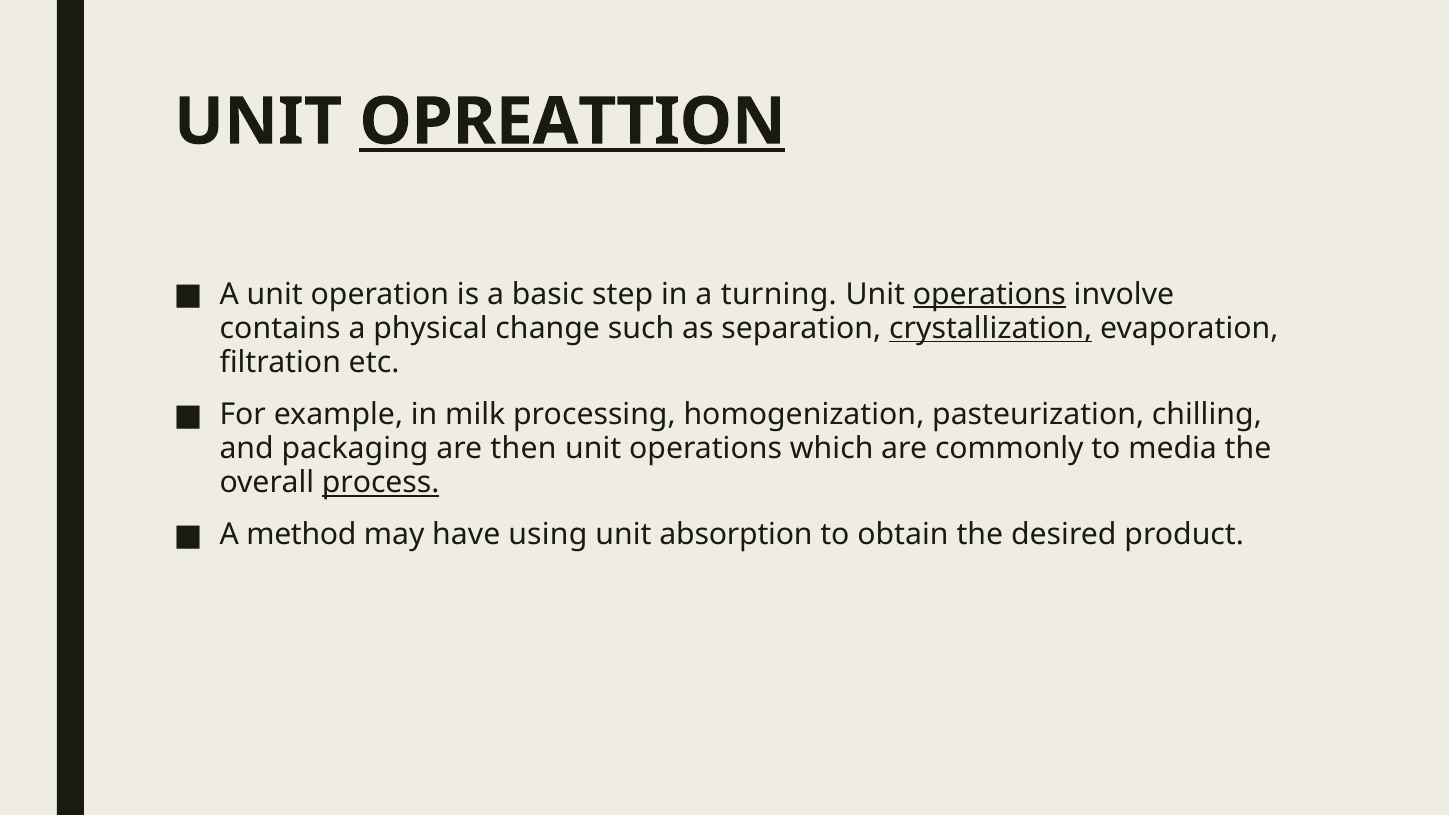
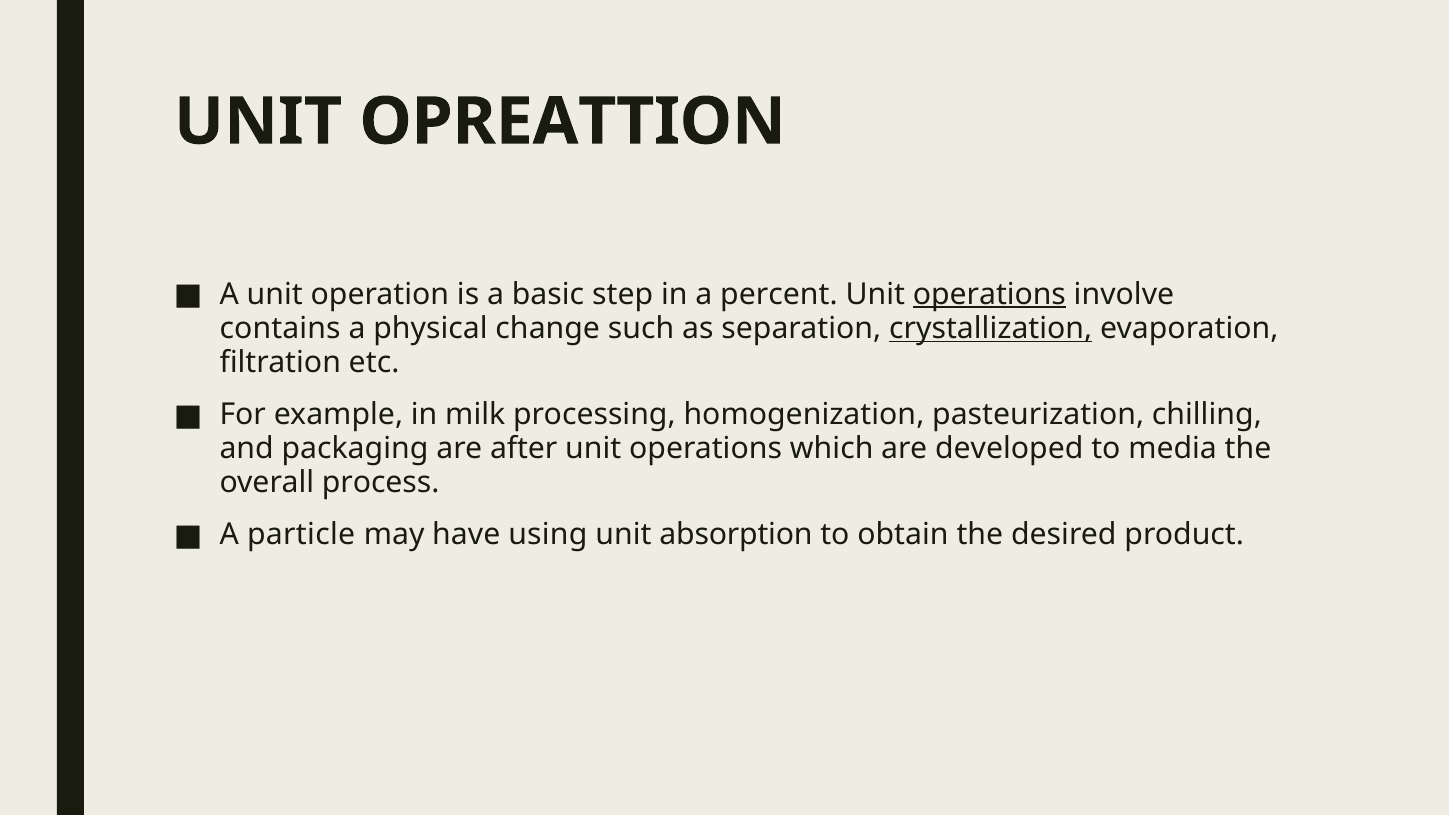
OPREATTION underline: present -> none (573, 122)
turning: turning -> percent (779, 294)
then: then -> after (524, 449)
commonly: commonly -> developed (1009, 449)
process underline: present -> none (381, 483)
method: method -> particle (301, 535)
